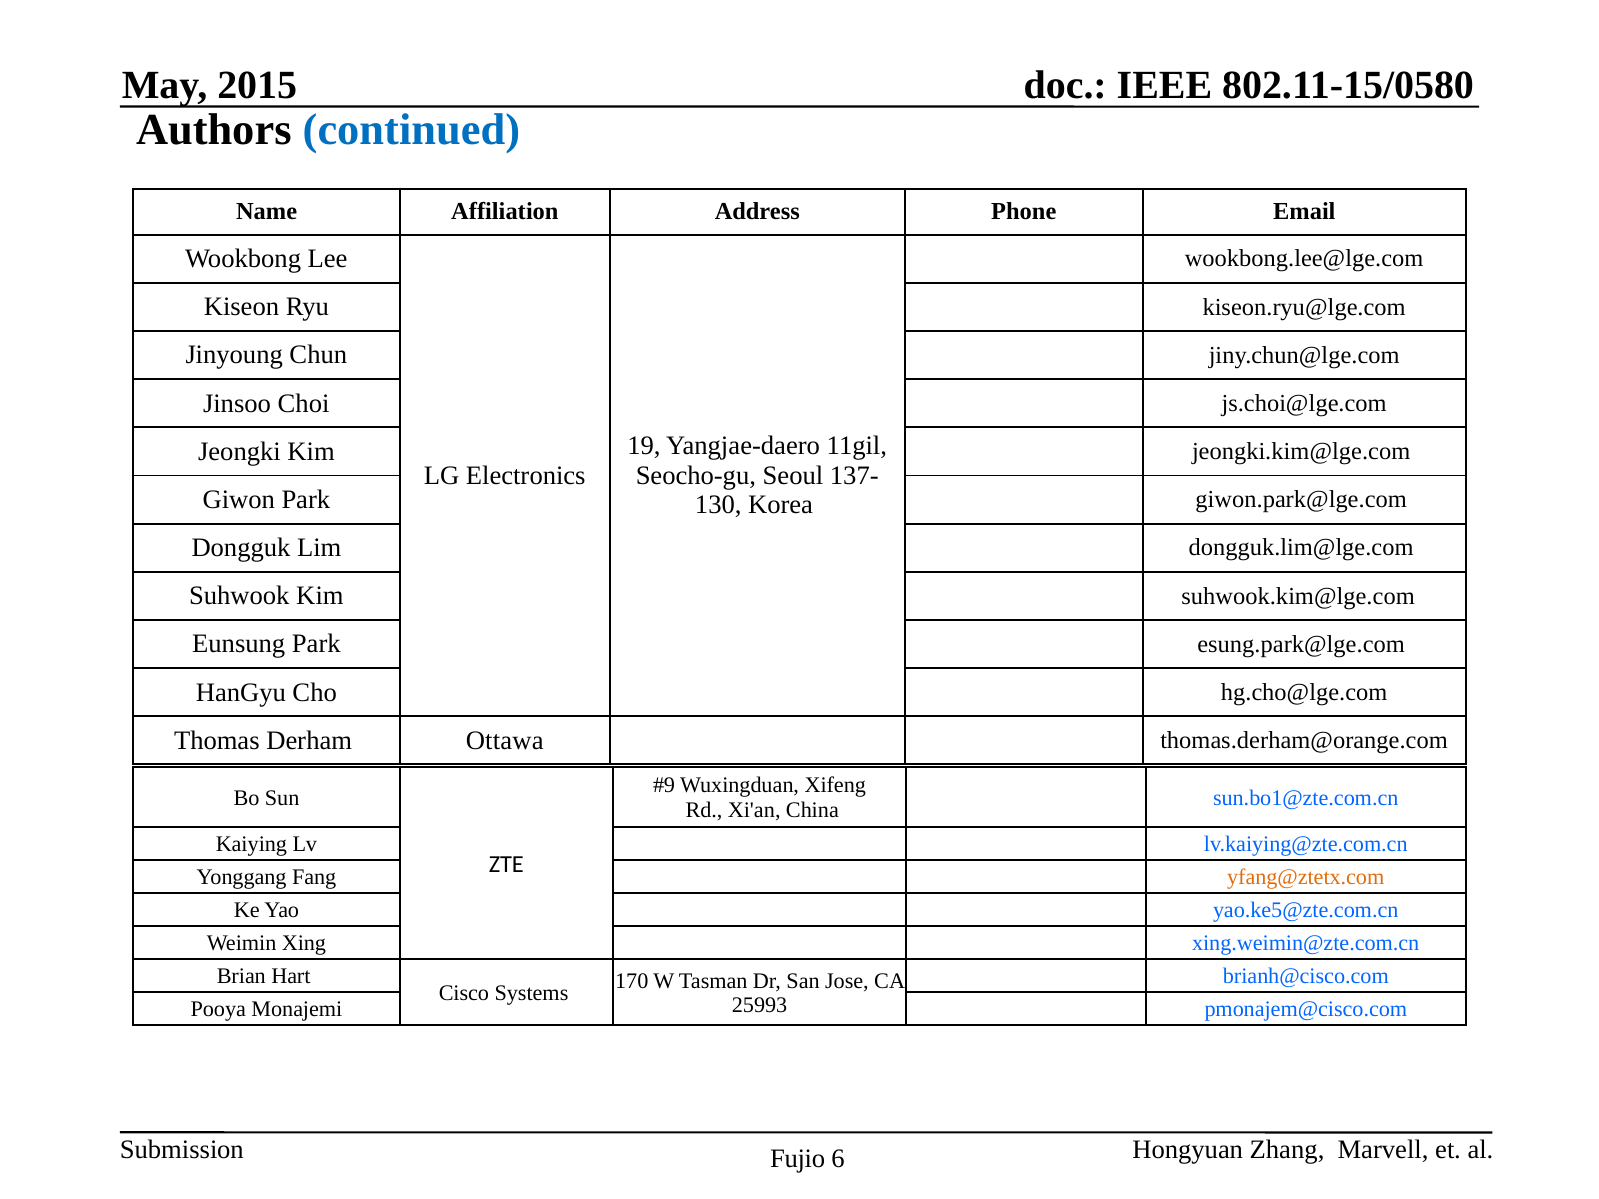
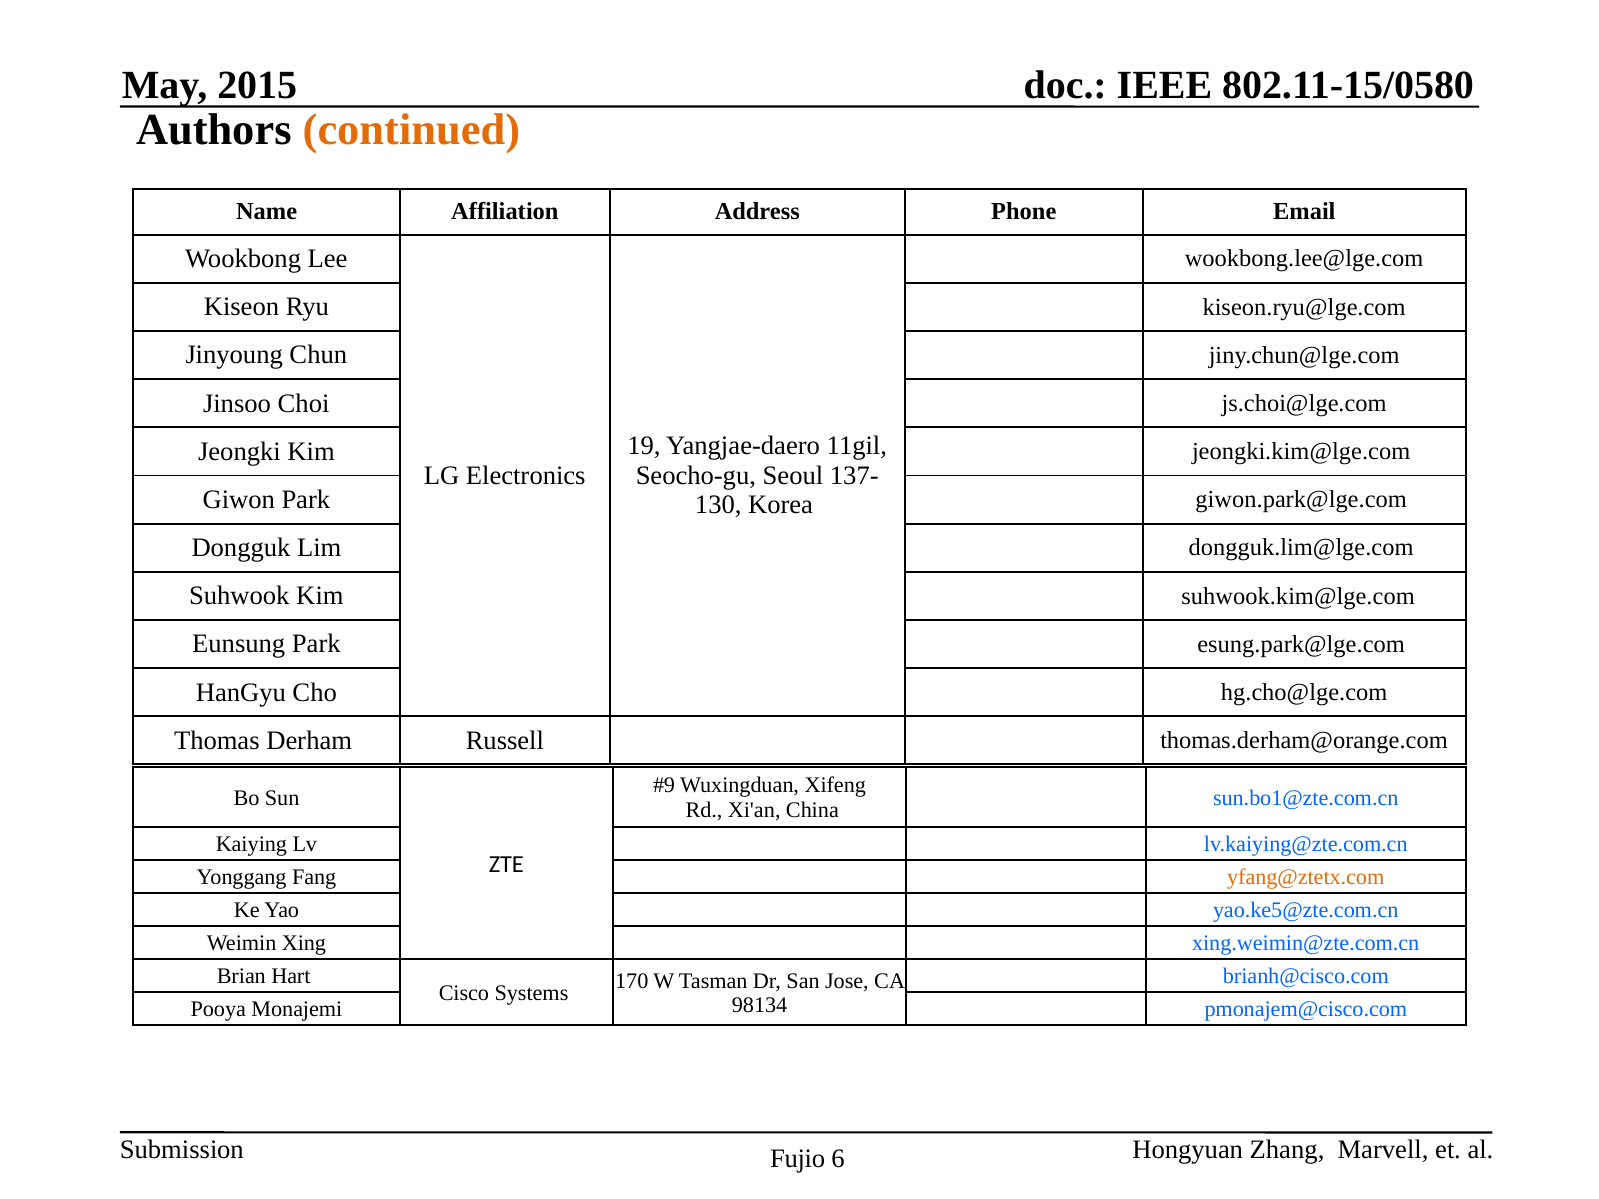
continued colour: blue -> orange (411, 130)
Ottawa: Ottawa -> Russell (505, 741)
25993: 25993 -> 98134 (760, 1006)
